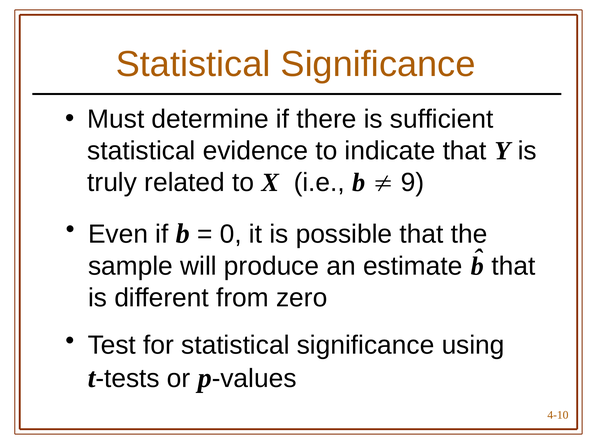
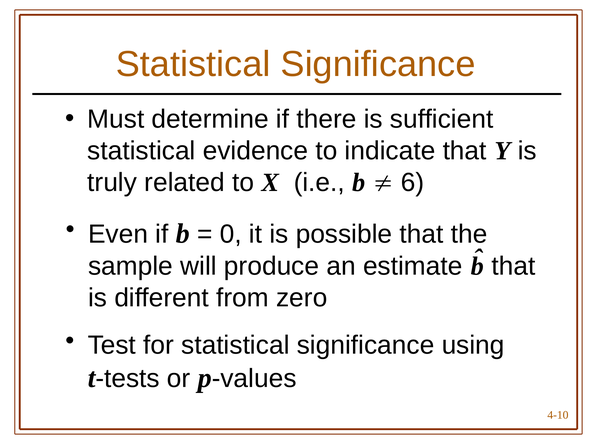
9: 9 -> 6 (413, 182)
